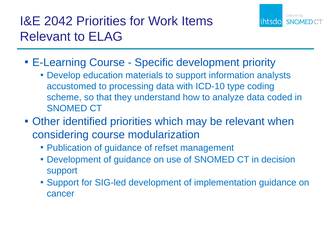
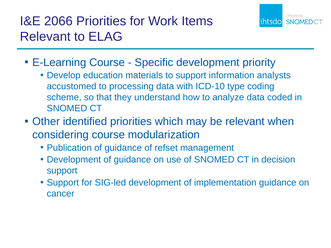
2042: 2042 -> 2066 (58, 21)
